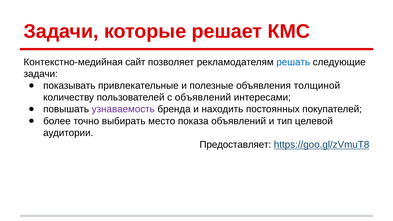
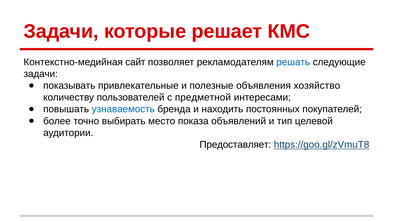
толщиной: толщиной -> хозяйство (317, 86)
с объявлений: объявлений -> предметной (203, 97)
узнаваемость colour: purple -> blue (123, 109)
